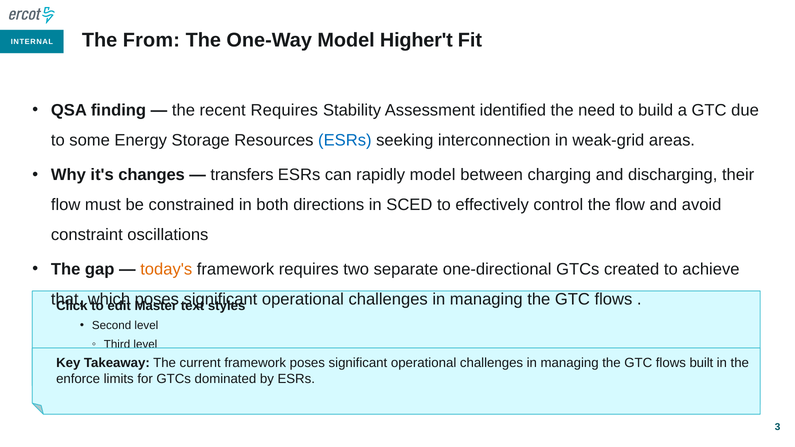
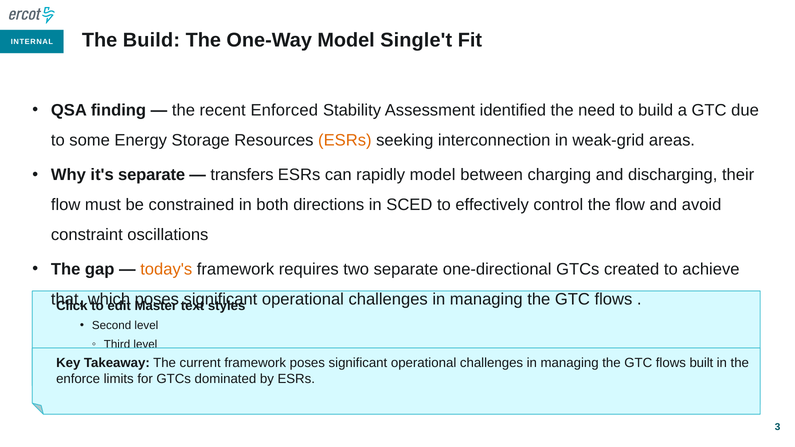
The From: From -> Build (151, 40)
Higher't: Higher't -> Single't (416, 40)
recent Requires: Requires -> Enforced (284, 110)
ESRs colour: blue -> orange (345, 140)
it's changes: changes -> separate (152, 175)
